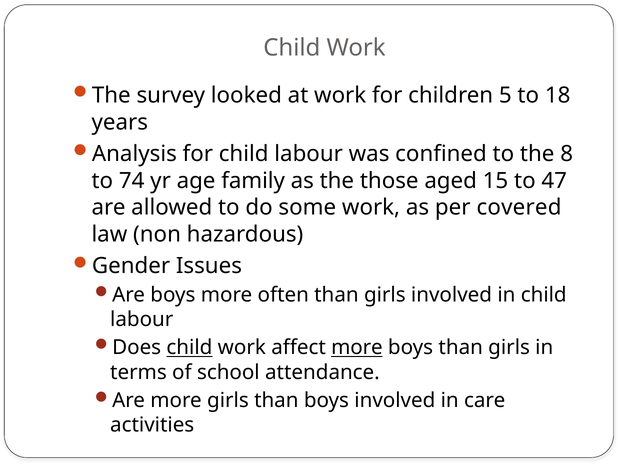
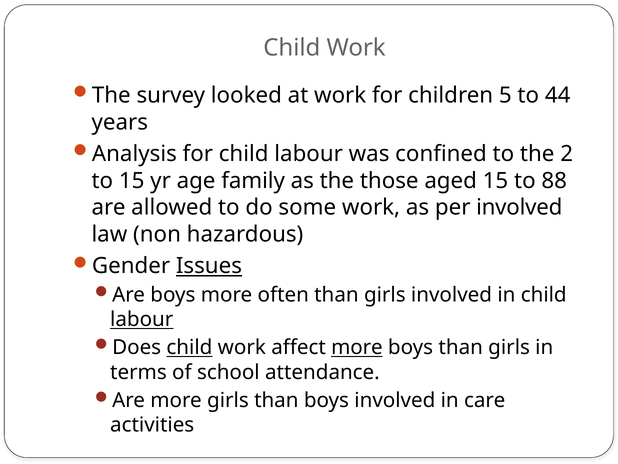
18: 18 -> 44 (558, 95)
8: 8 -> 2 (567, 154)
to 74: 74 -> 15 (132, 181)
47: 47 -> 88 (554, 181)
per covered: covered -> involved (519, 207)
Issues underline: none -> present (209, 266)
labour underline: none -> present (142, 319)
